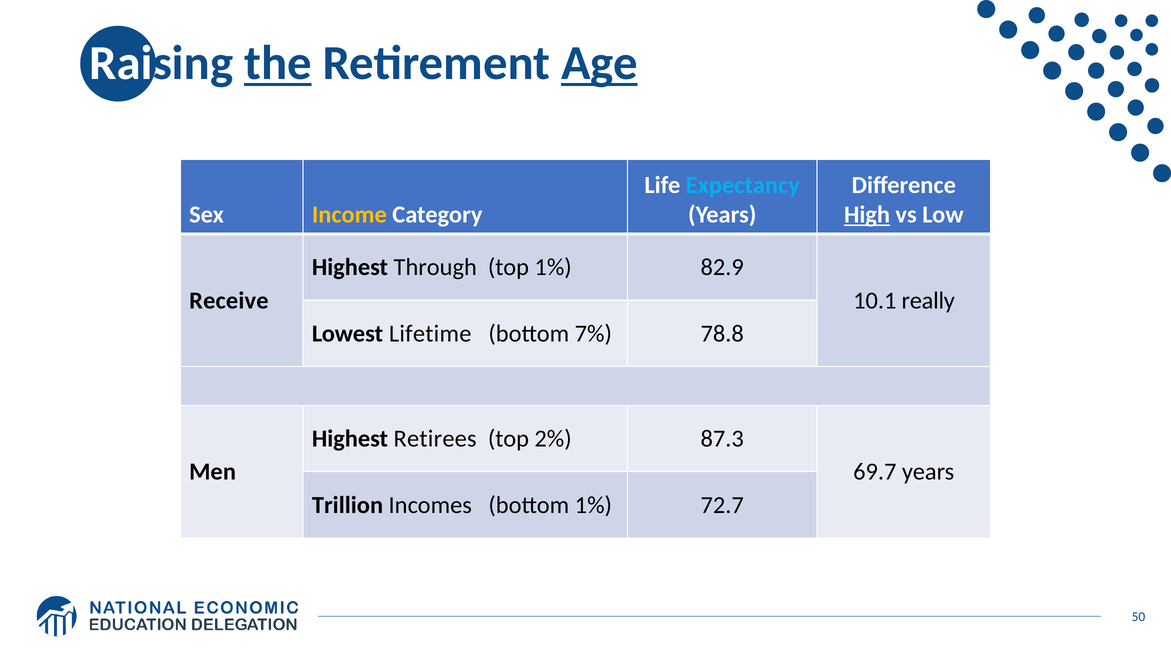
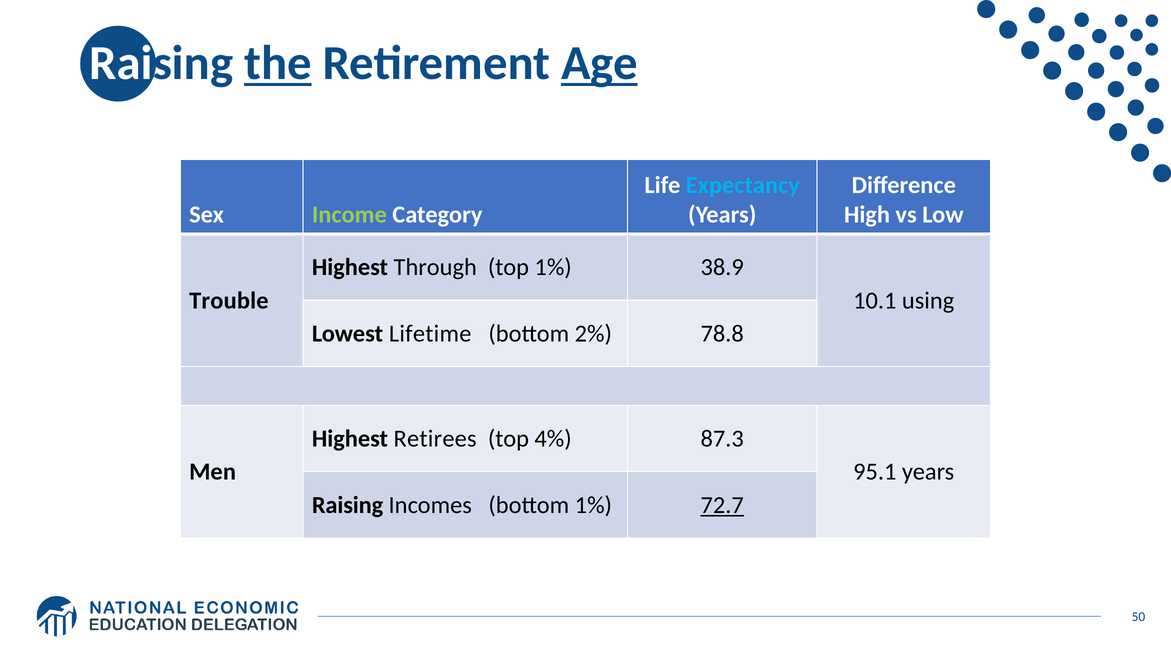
Income colour: yellow -> light green (349, 215)
High underline: present -> none (867, 215)
82.9: 82.9 -> 38.9 (722, 267)
Receive: Receive -> Trouble (229, 300)
really: really -> using (928, 300)
7%: 7% -> 2% (593, 334)
2%: 2% -> 4% (553, 438)
69.7: 69.7 -> 95.1 (875, 472)
Trillion: Trillion -> Raising (348, 505)
72.7 underline: none -> present (722, 505)
